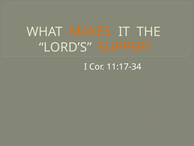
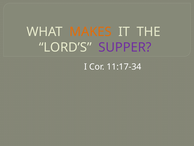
SUPPER colour: orange -> purple (125, 47)
